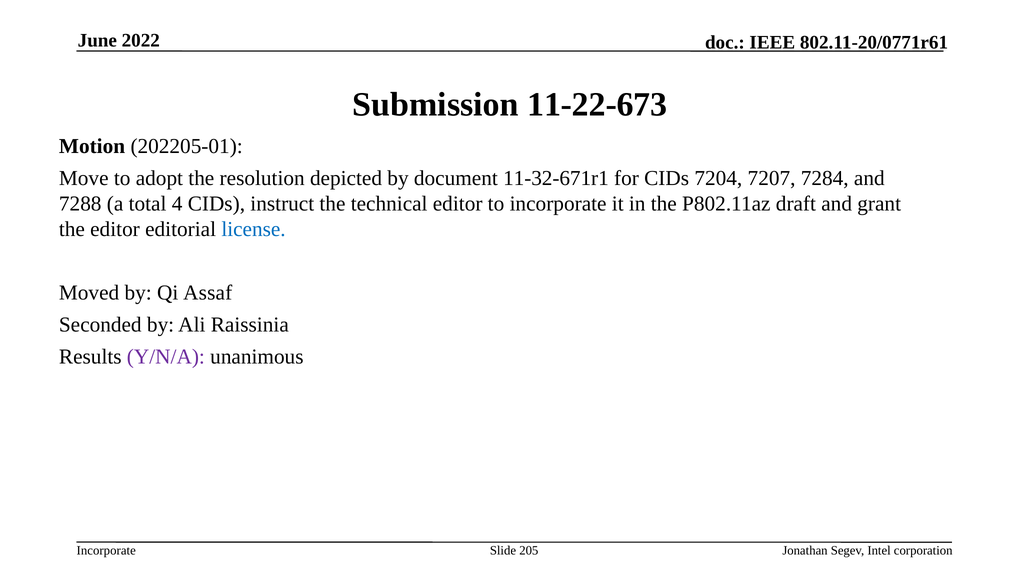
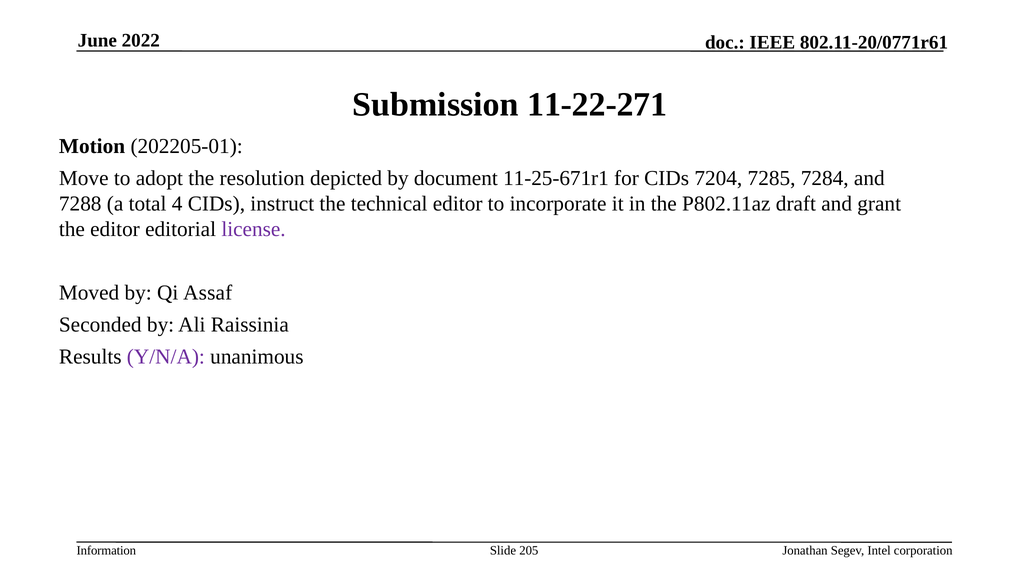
11-22-673: 11-22-673 -> 11-22-271 (597, 104)
11-32-671r1: 11-32-671r1 -> 11-25-671r1 (556, 178)
7207: 7207 -> 7285 (772, 178)
license colour: blue -> purple (254, 229)
Incorporate: Incorporate -> Information (106, 550)
